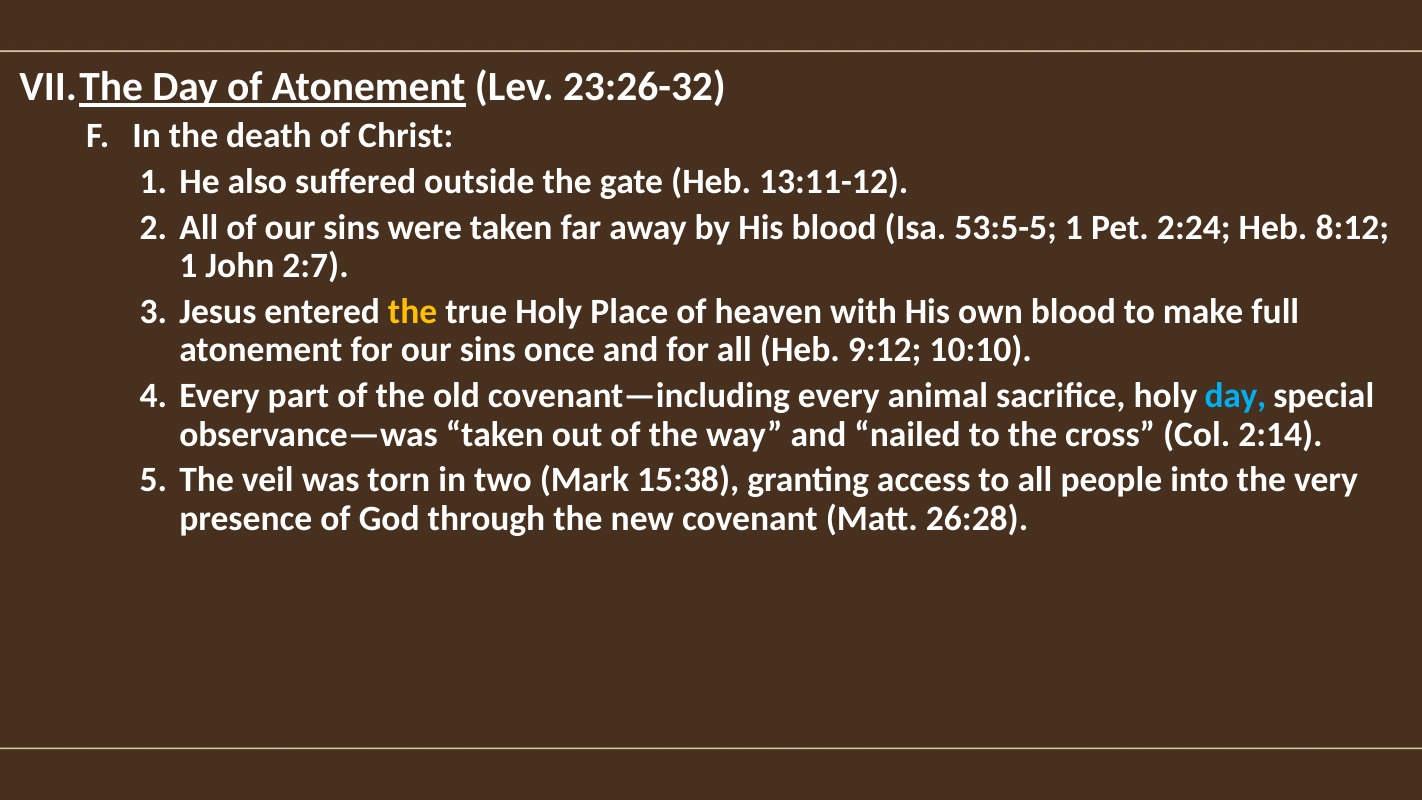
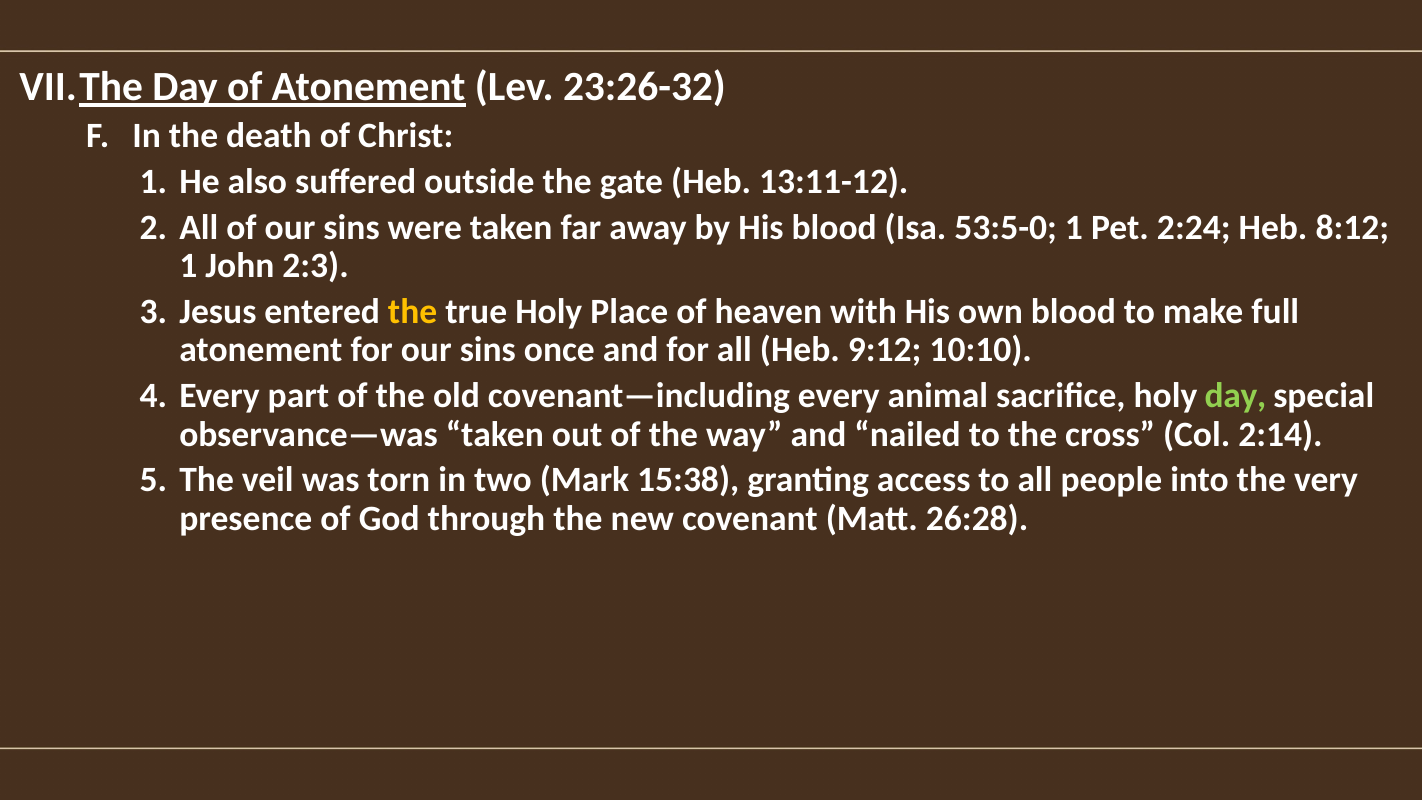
53:5-5: 53:5-5 -> 53:5-0 (1006, 228)
2:7: 2:7 -> 2:3 (316, 266)
day colour: light blue -> light green (1235, 396)
